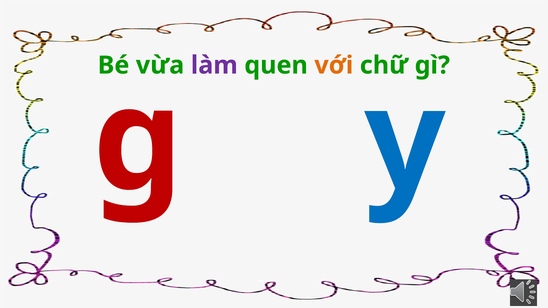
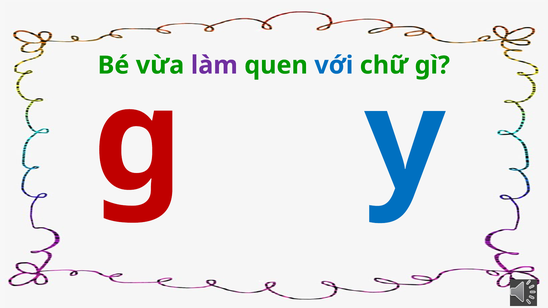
với colour: orange -> blue (334, 65)
